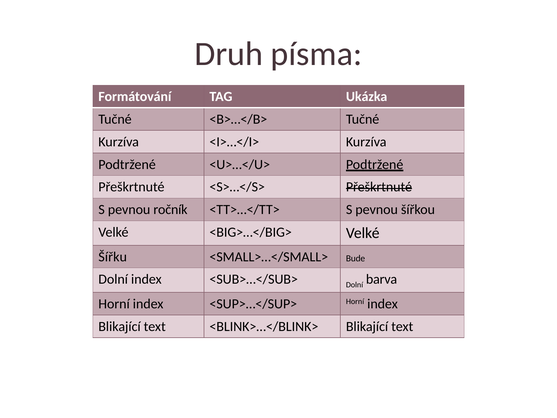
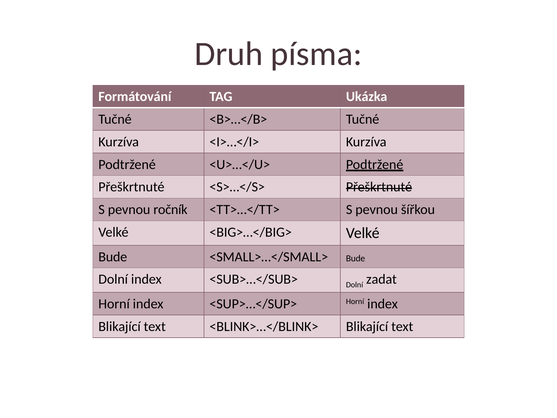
Šířku: Šířku -> Bude (113, 257)
barva: barva -> zadat (381, 279)
